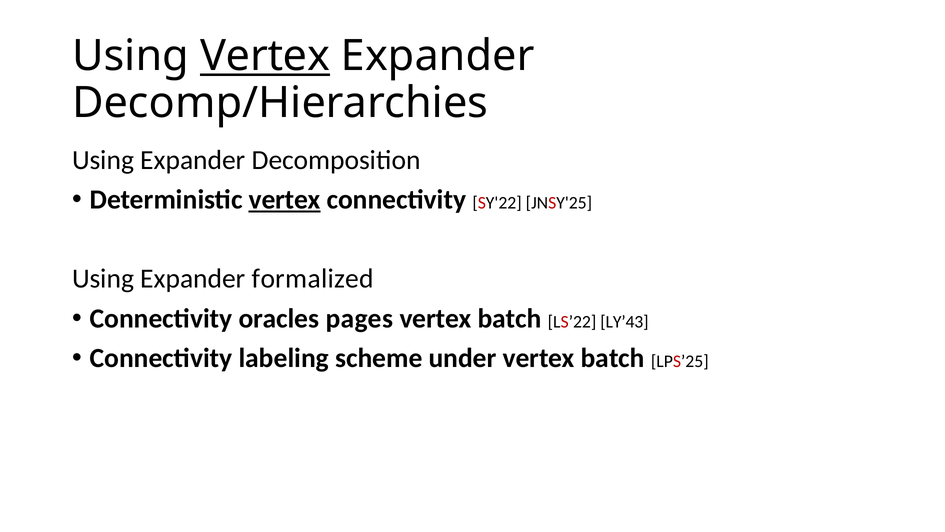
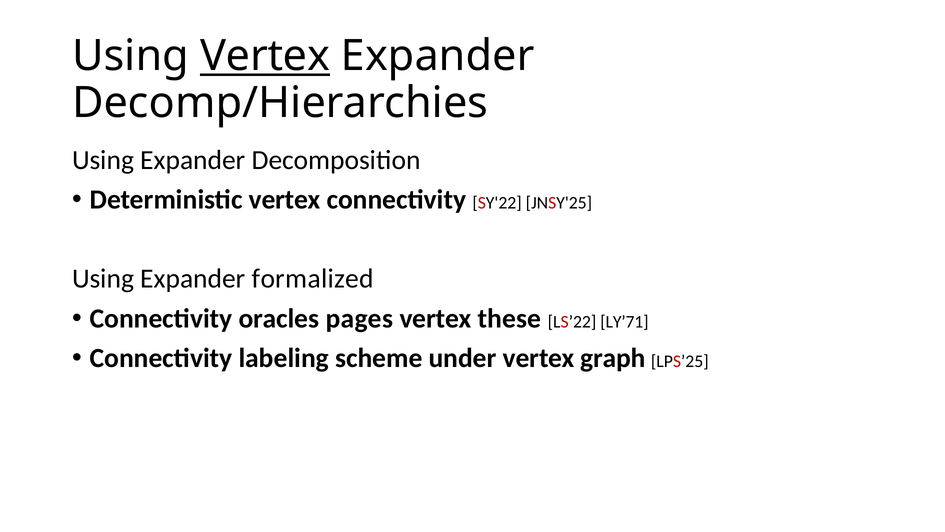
vertex underline: present -> none (285, 199)
batch: batch -> these (509, 318)
LY’43: LY’43 -> LY’71 (624, 322)
under vertex batch: batch -> graph (613, 358)
